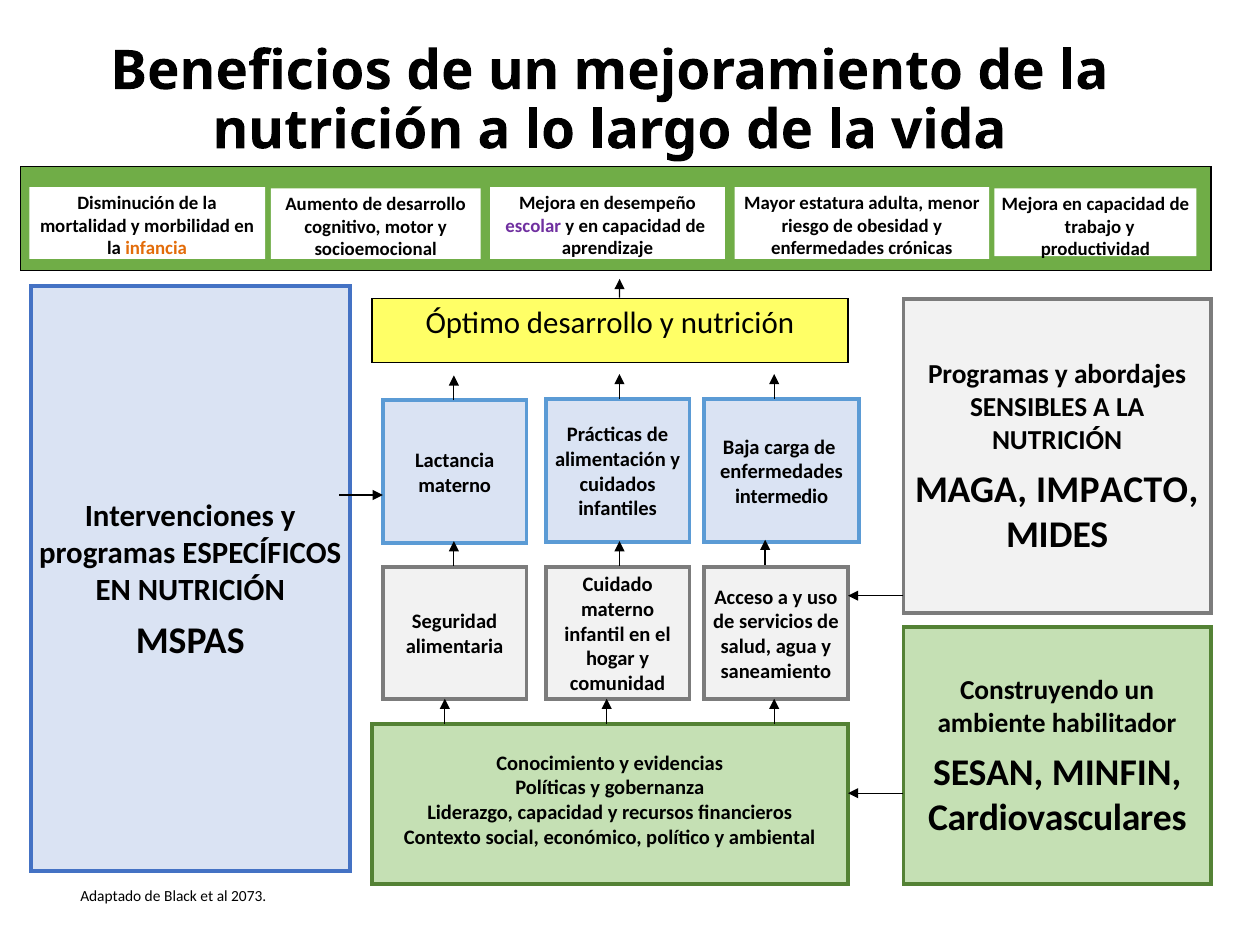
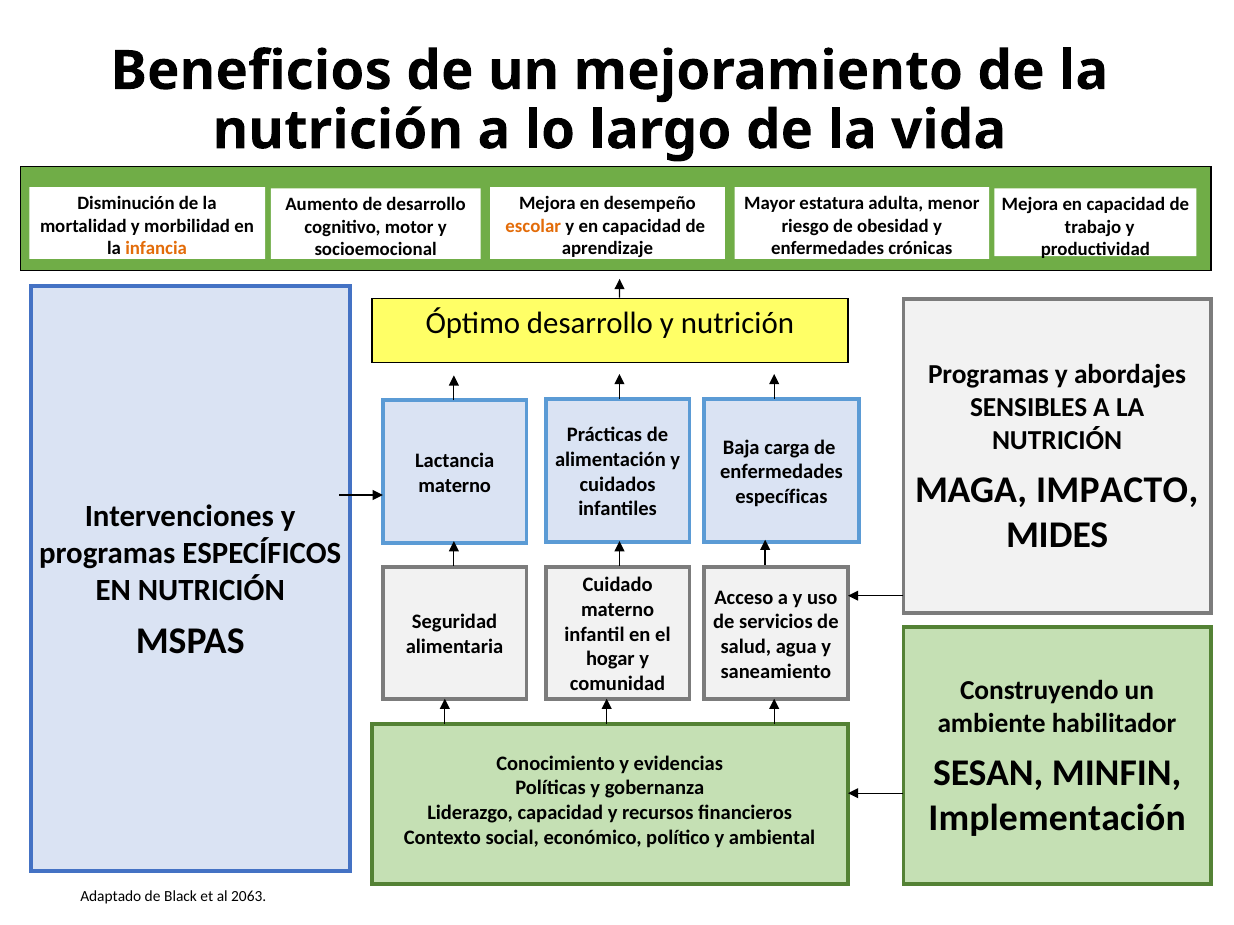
escolar colour: purple -> orange (533, 226)
intermedio: intermedio -> específicas (781, 497)
Cardiovasculares: Cardiovasculares -> Implementación (1057, 819)
2073: 2073 -> 2063 (249, 896)
